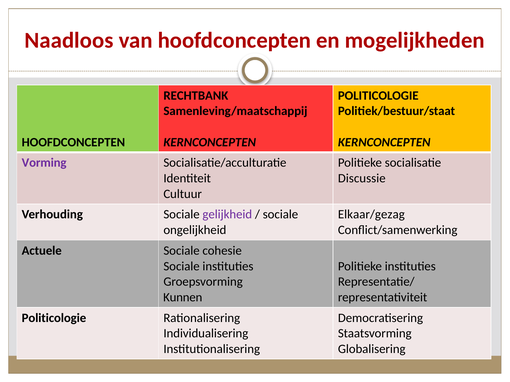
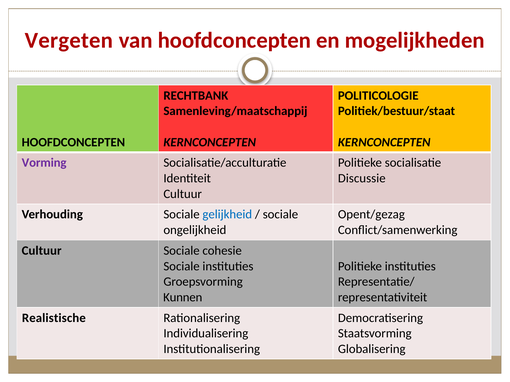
Naadloos: Naadloos -> Vergeten (69, 41)
gelijkheid colour: purple -> blue (227, 215)
Elkaar/gezag: Elkaar/gezag -> Opent/gezag (371, 215)
Actuele: Actuele -> Cultuur (42, 251)
Politicologie: Politicologie -> Realistische (54, 318)
